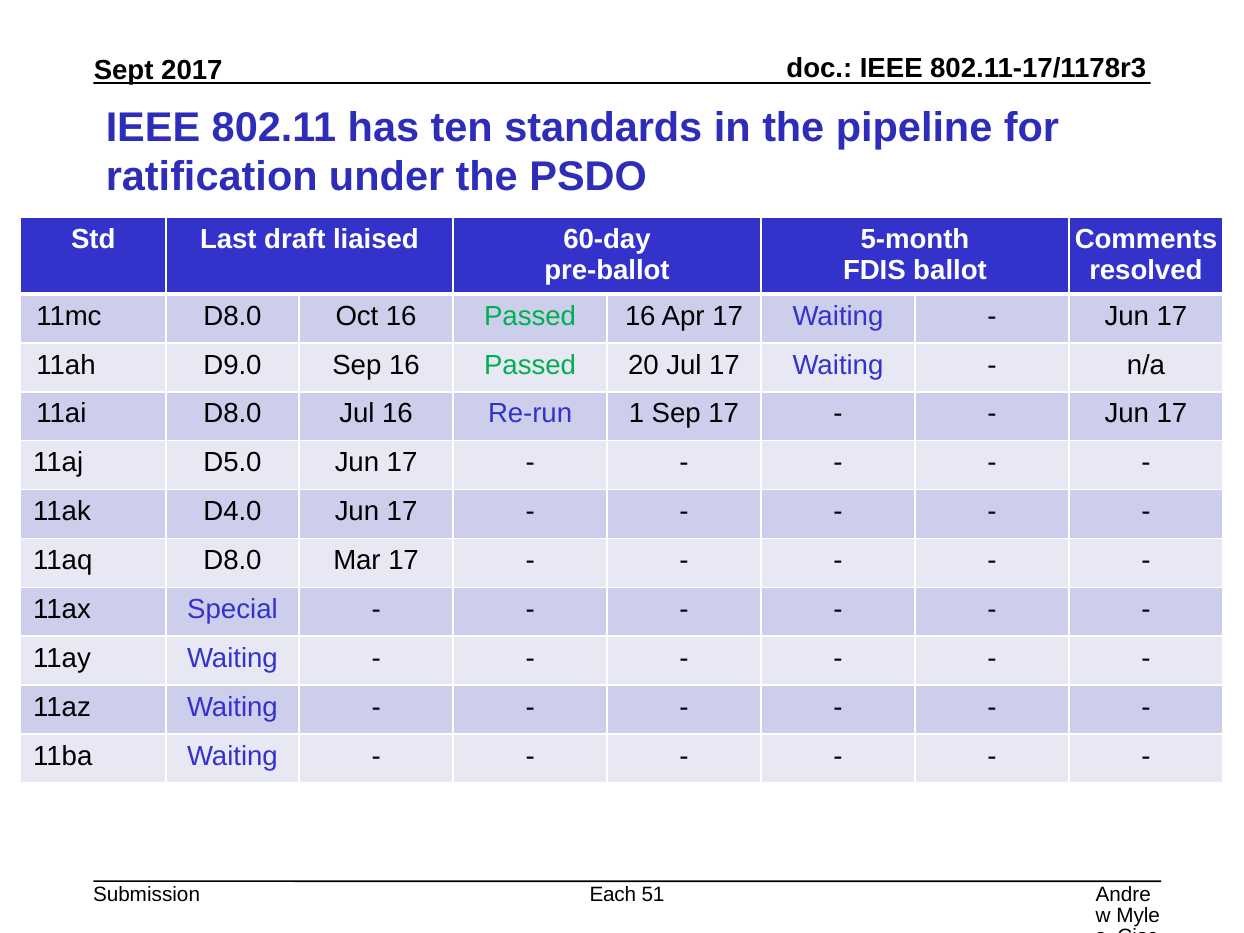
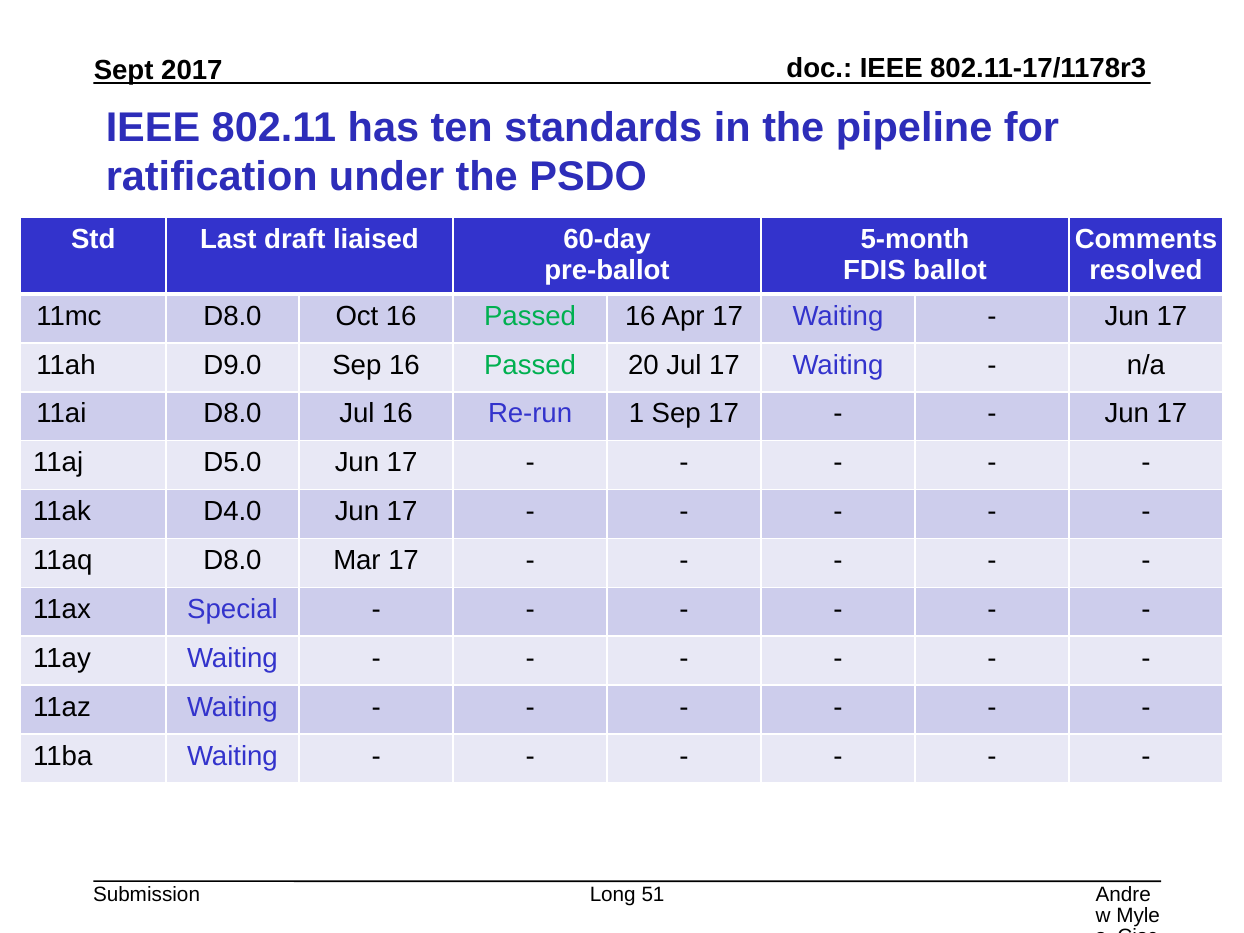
Each: Each -> Long (613, 895)
